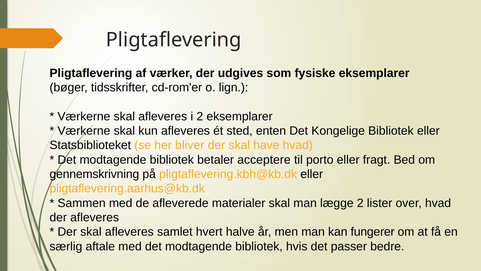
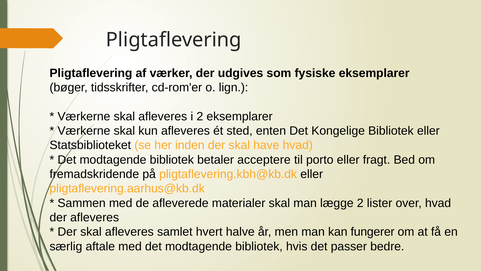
bliver: bliver -> inden (190, 145)
gennemskrivning: gennemskrivning -> fremadskridende (94, 174)
